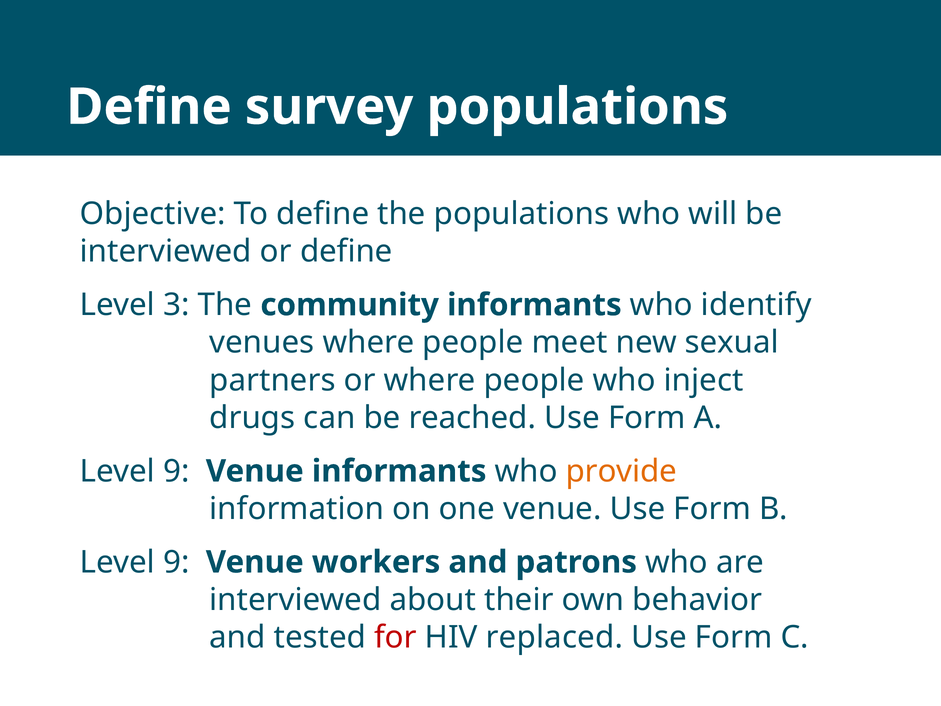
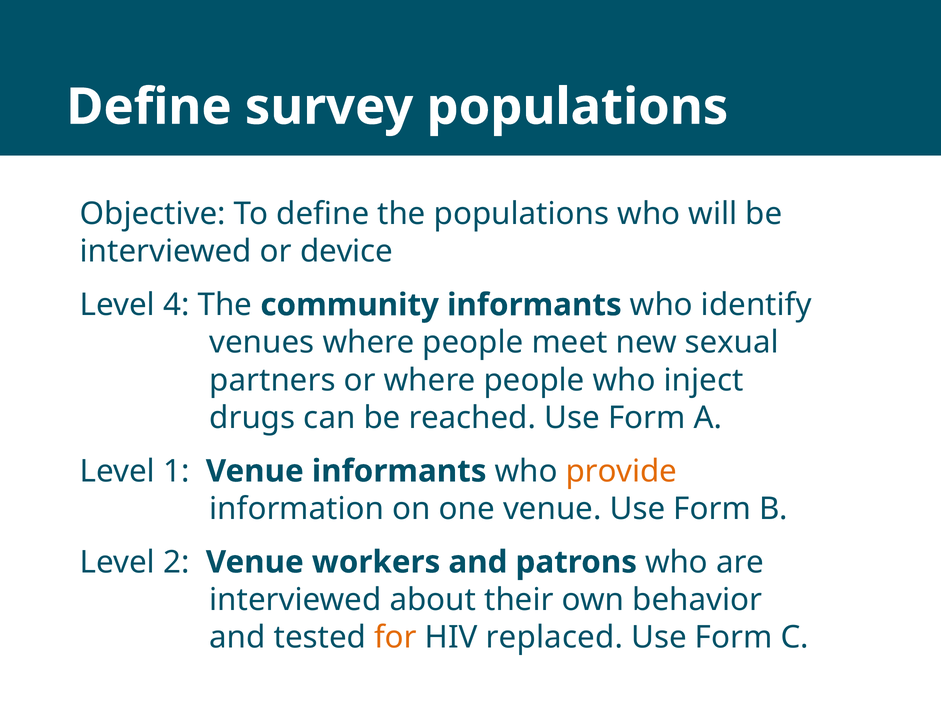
or define: define -> device (346, 251)
3: 3 -> 4 (176, 305)
9: 9 -> 1 (176, 471)
9: 9 -> 2 (176, 562)
for colour: red -> orange (396, 637)
